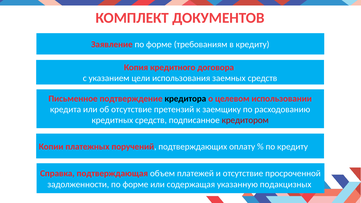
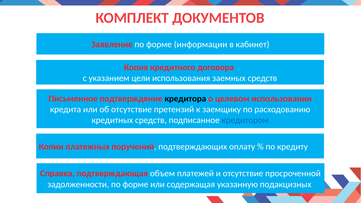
требованиям: требованиям -> информации (201, 44)
в кредиту: кредиту -> кабинет (253, 44)
кредитором colour: red -> blue (245, 120)
